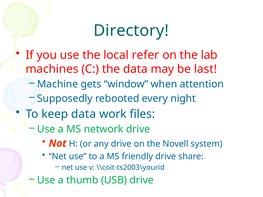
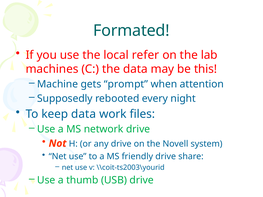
Directory: Directory -> Formated (131, 31)
last: last -> this (206, 69)
window: window -> prompt (126, 84)
